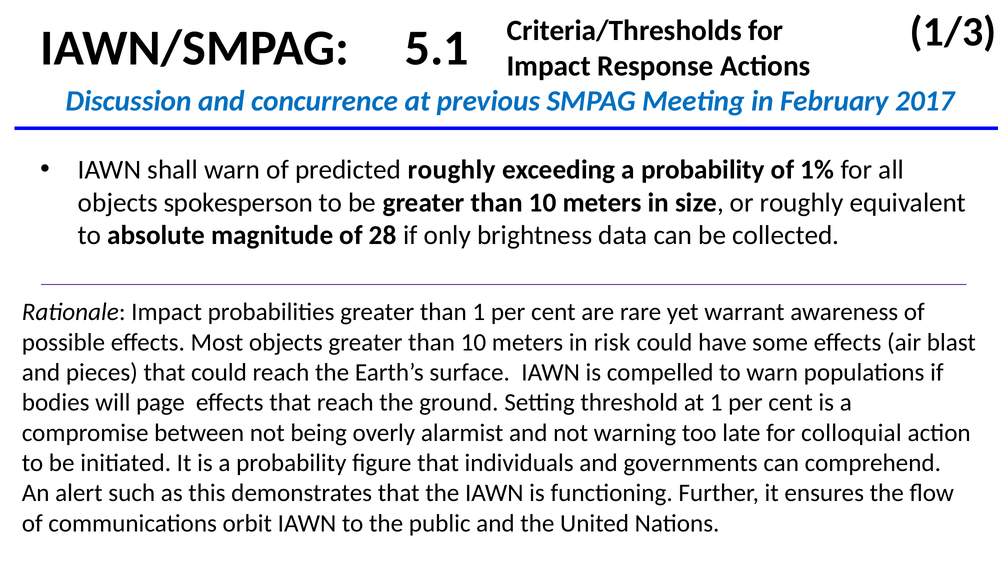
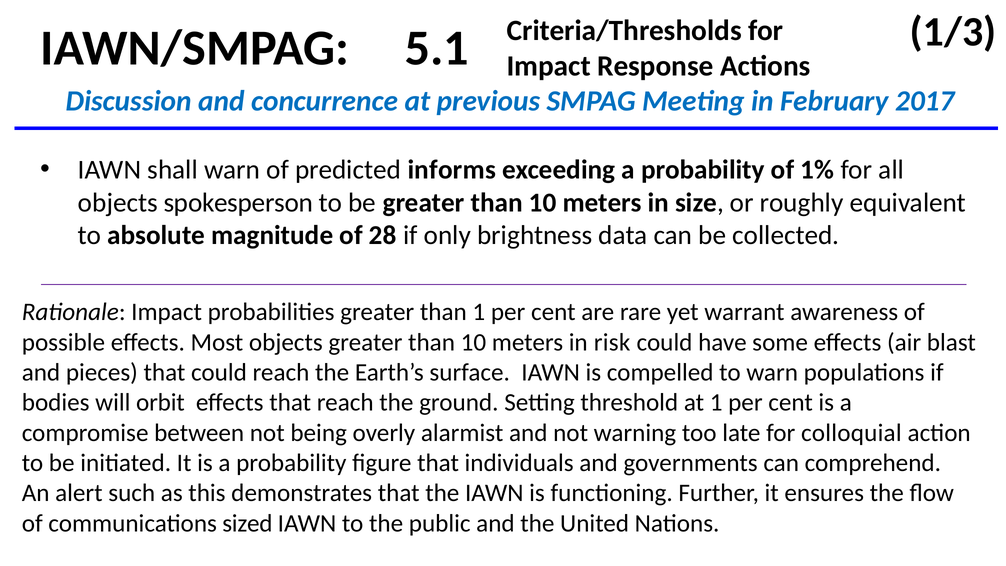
predicted roughly: roughly -> informs (452, 170)
page: page -> orbit (160, 402)
orbit: orbit -> sized (247, 523)
